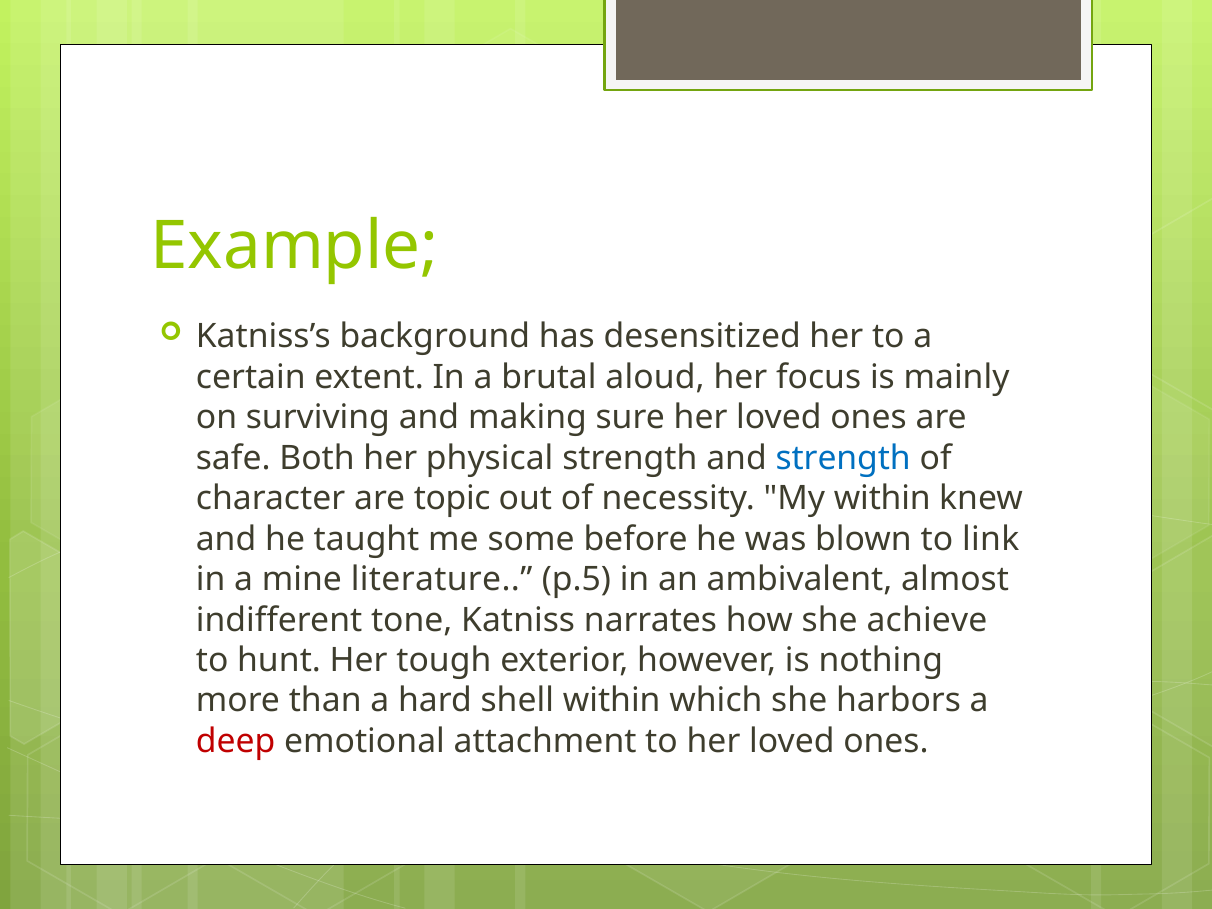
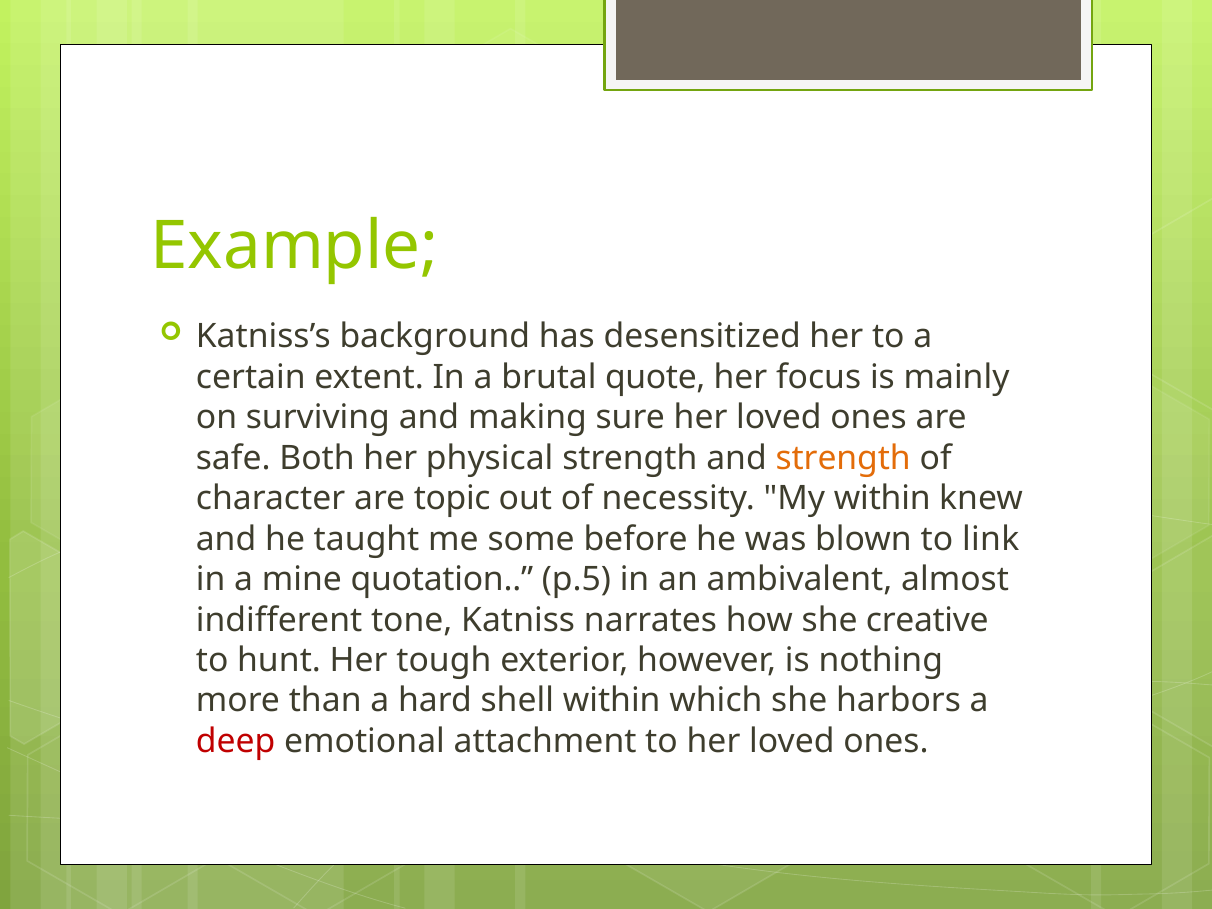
aloud: aloud -> quote (655, 377)
strength colour: blue -> orange (843, 458)
literature: literature -> quotation (442, 579)
achieve: achieve -> creative (927, 620)
